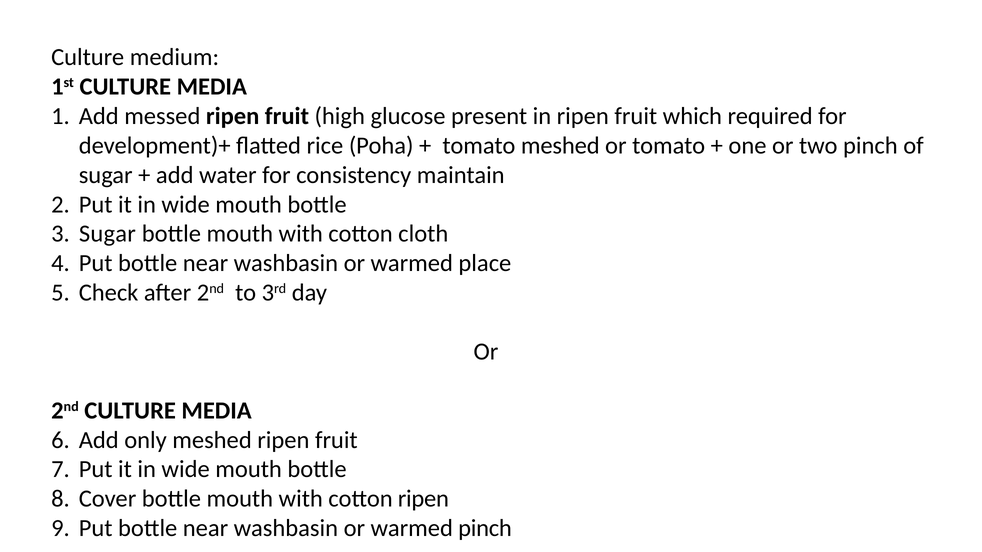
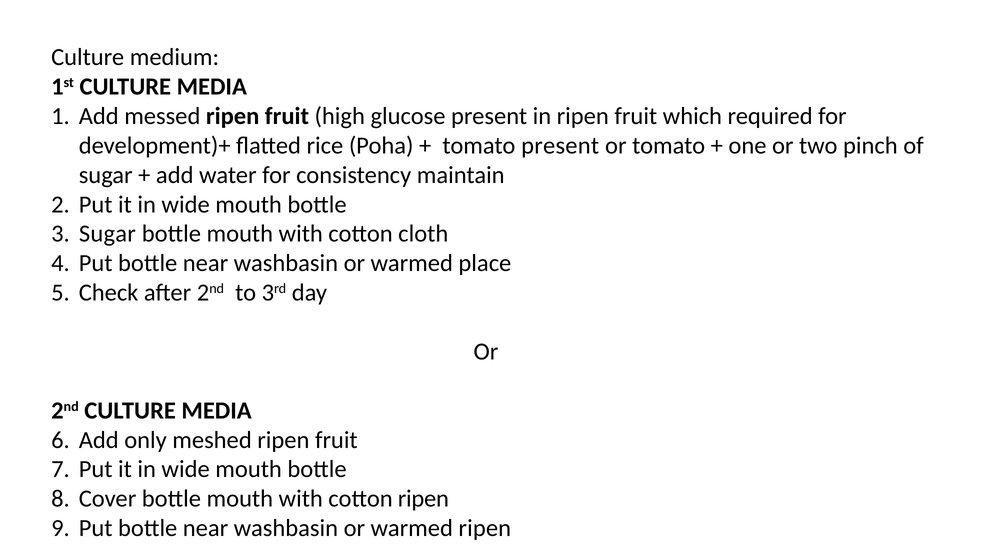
tomato meshed: meshed -> present (560, 146)
warmed pinch: pinch -> ripen (485, 529)
